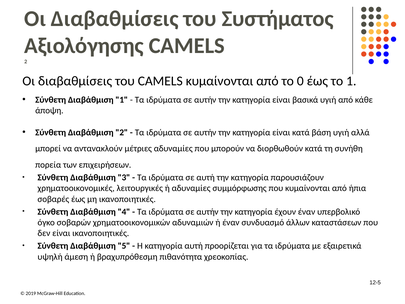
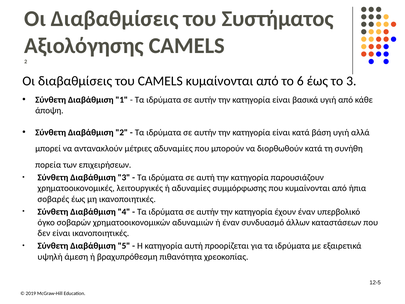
0: 0 -> 6 (300, 81)
το 1: 1 -> 3 (351, 81)
